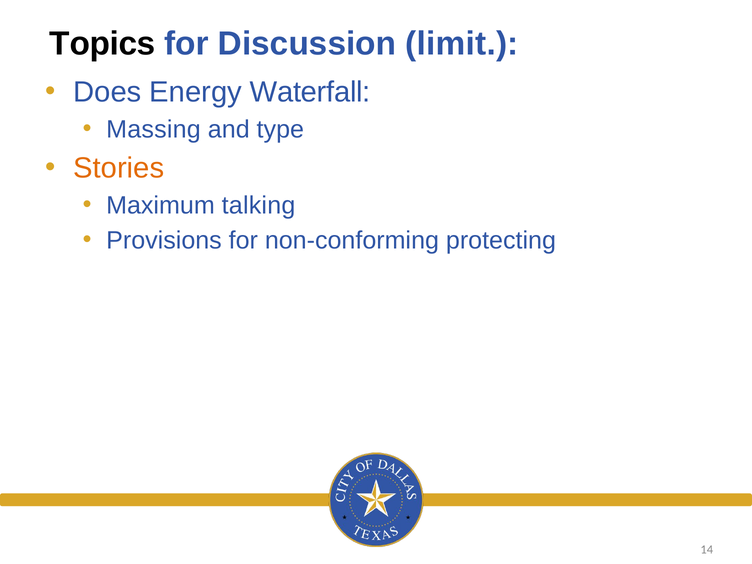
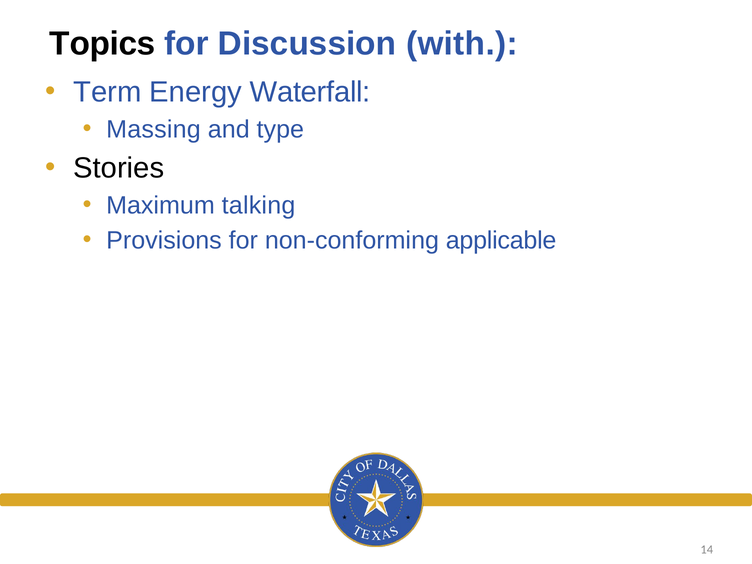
limit: limit -> with (462, 44)
Does: Does -> Term (107, 92)
Stories colour: orange -> black (119, 168)
protecting: protecting -> applicable (501, 241)
